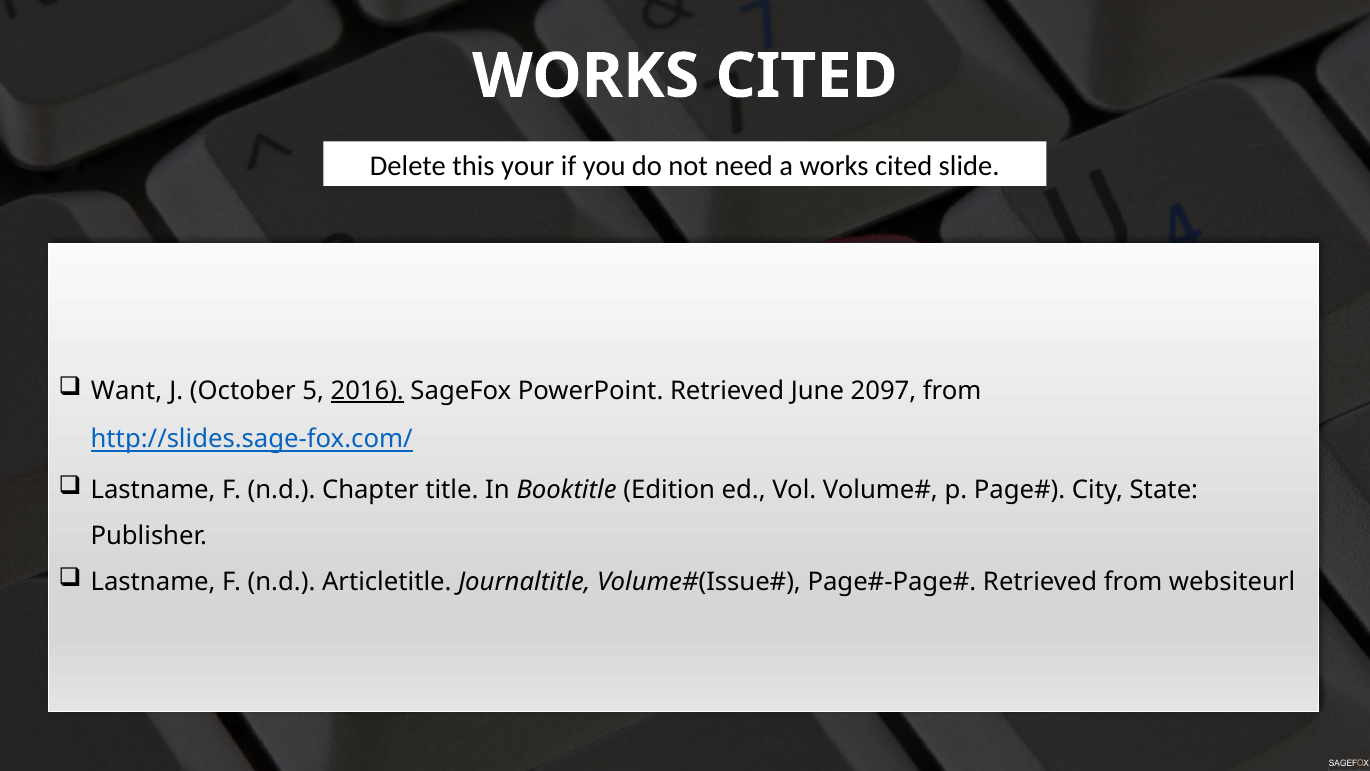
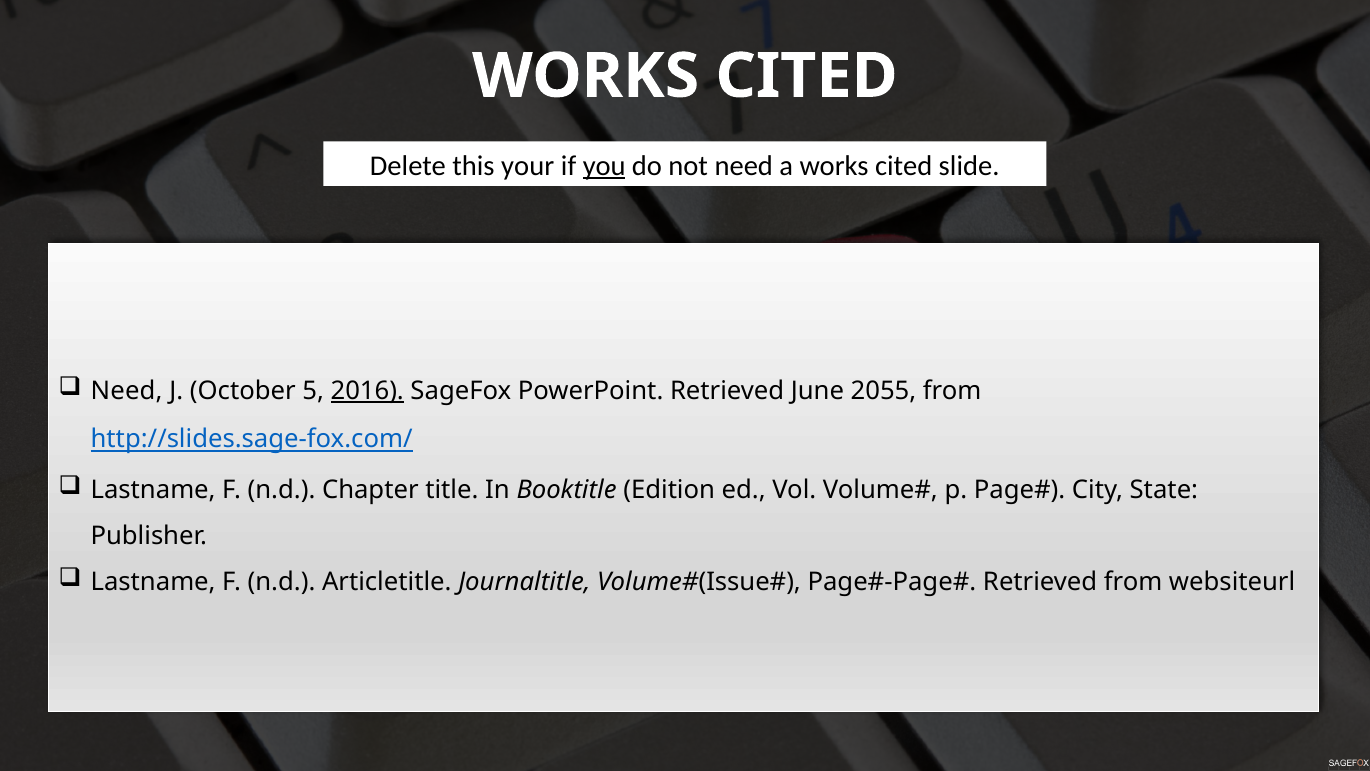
you underline: none -> present (604, 166)
Want: Want -> Need (127, 391)
2097: 2097 -> 2055 (883, 391)
